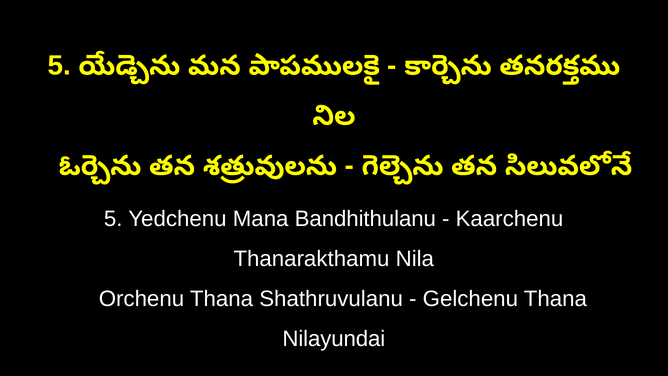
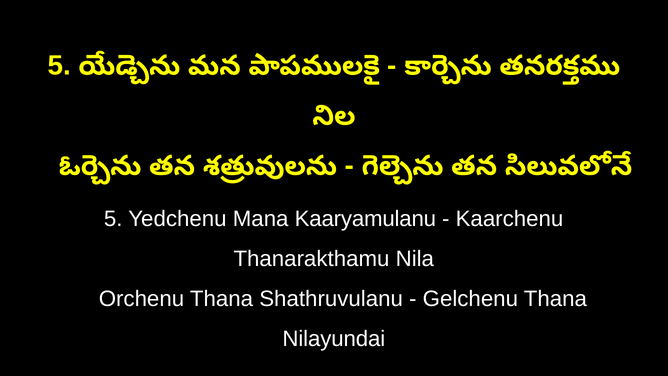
Bandhithulanu: Bandhithulanu -> Kaaryamulanu (365, 219)
